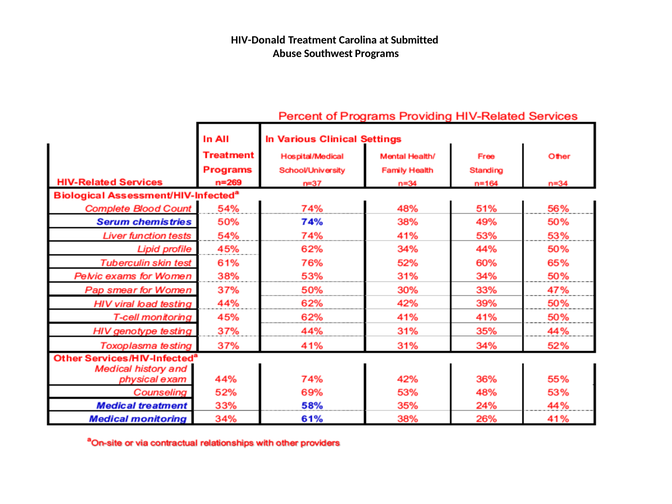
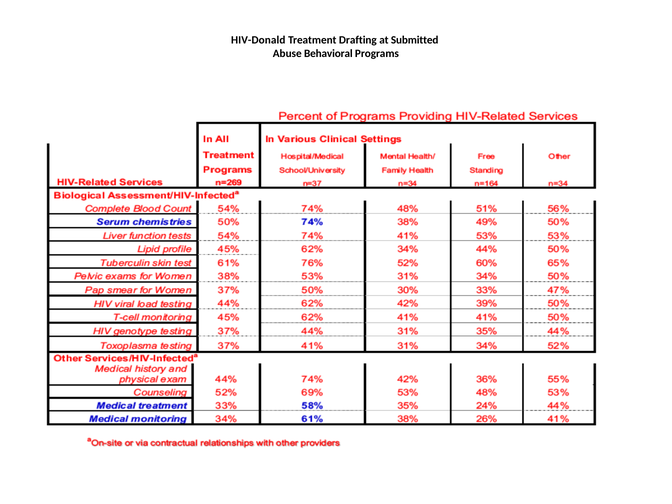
Carolina: Carolina -> Drafting (358, 40)
Southwest: Southwest -> Behavioral (328, 53)
